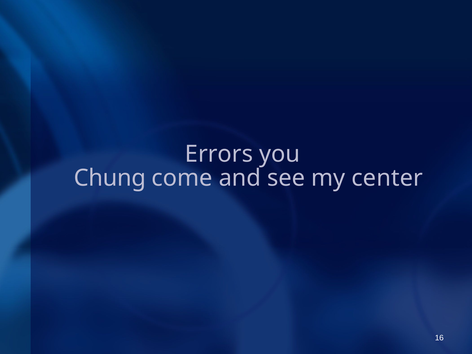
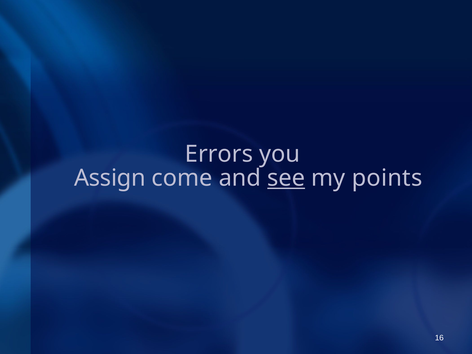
Chung: Chung -> Assign (110, 178)
see underline: none -> present (286, 178)
center: center -> points (387, 178)
